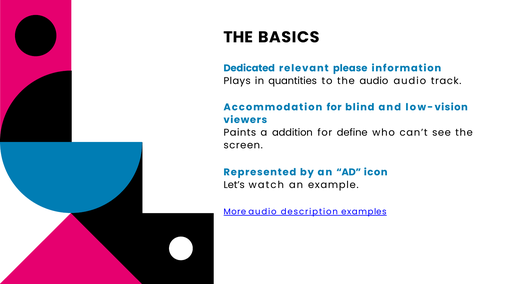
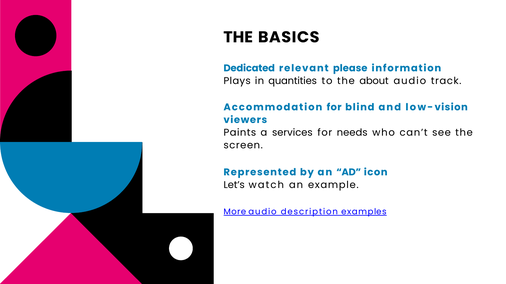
the audio: audio -> about (374, 81)
addition: addition -> services (292, 133)
define: define -> needs (352, 133)
